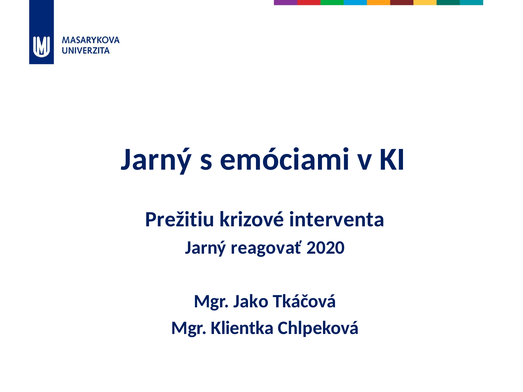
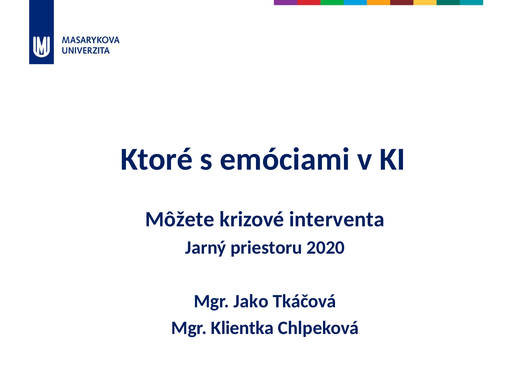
Jarný: Jarný -> Ktoré (157, 160)
Prežitiu: Prežitiu -> Môžete (180, 220)
reagovať: reagovať -> priestoru (266, 248)
